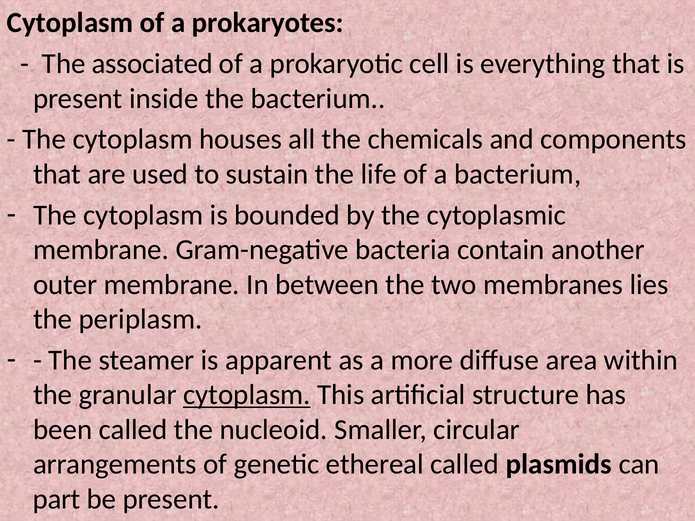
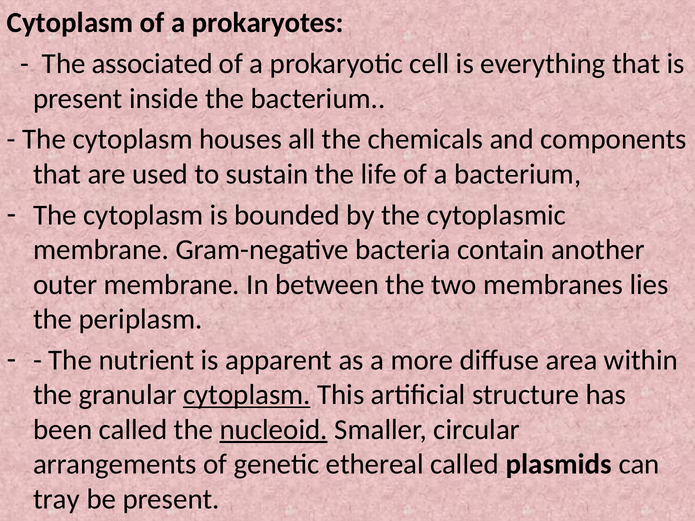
steamer: steamer -> nutrient (146, 360)
nucleoid underline: none -> present (274, 430)
part: part -> tray (56, 499)
